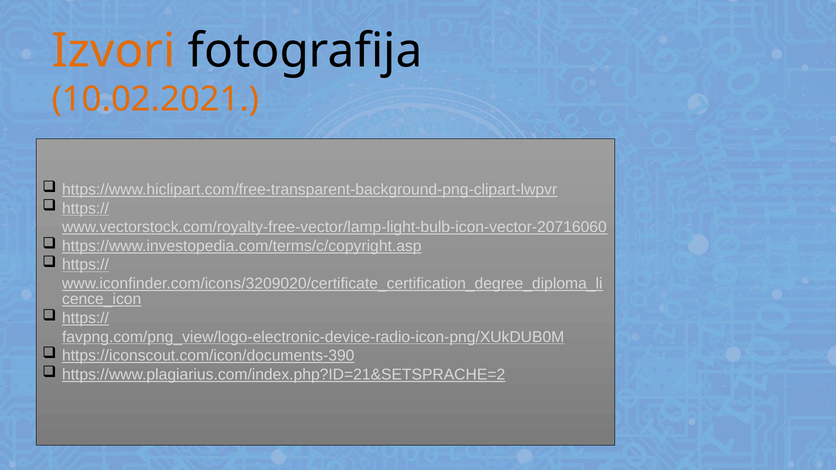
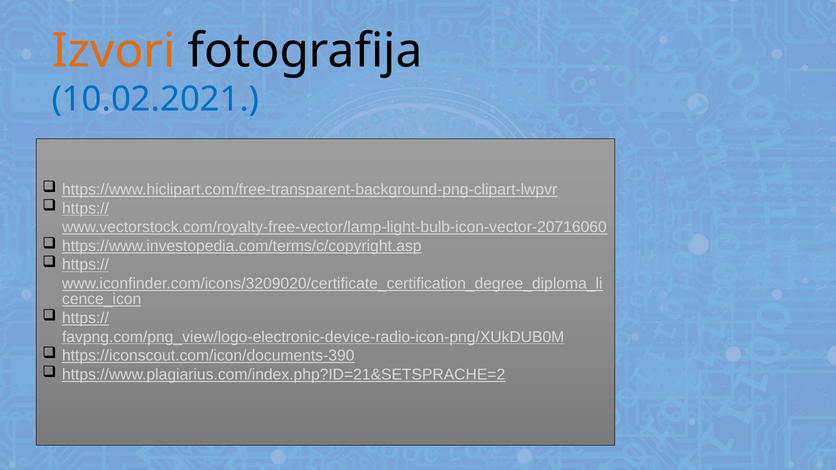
10.02.2021 colour: orange -> blue (155, 100)
